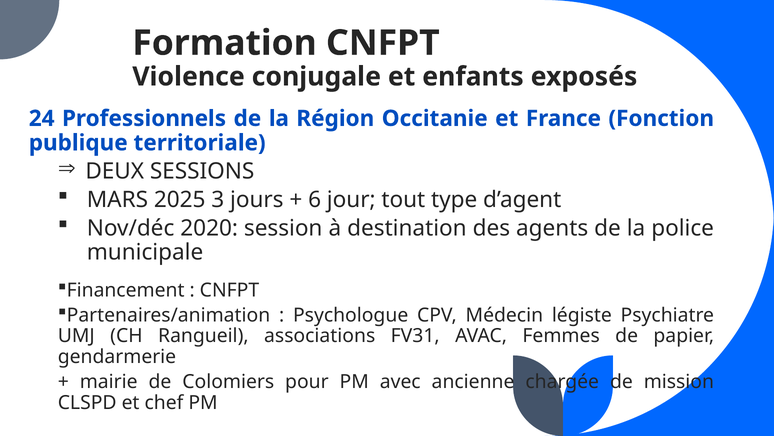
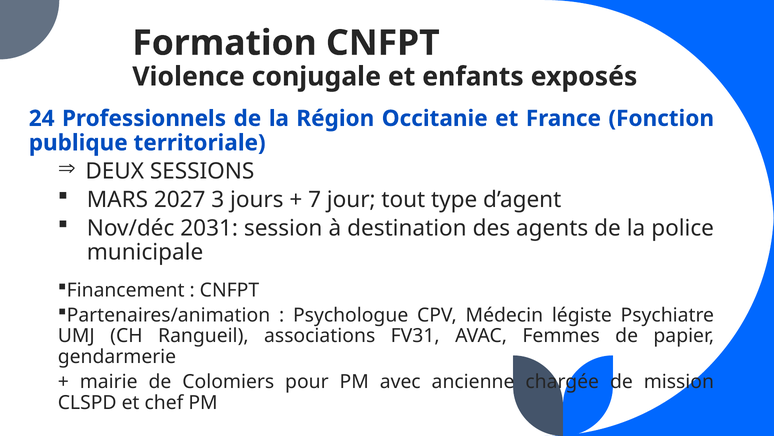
2025: 2025 -> 2027 (180, 199)
6: 6 -> 7 (315, 199)
2020: 2020 -> 2031 (209, 228)
